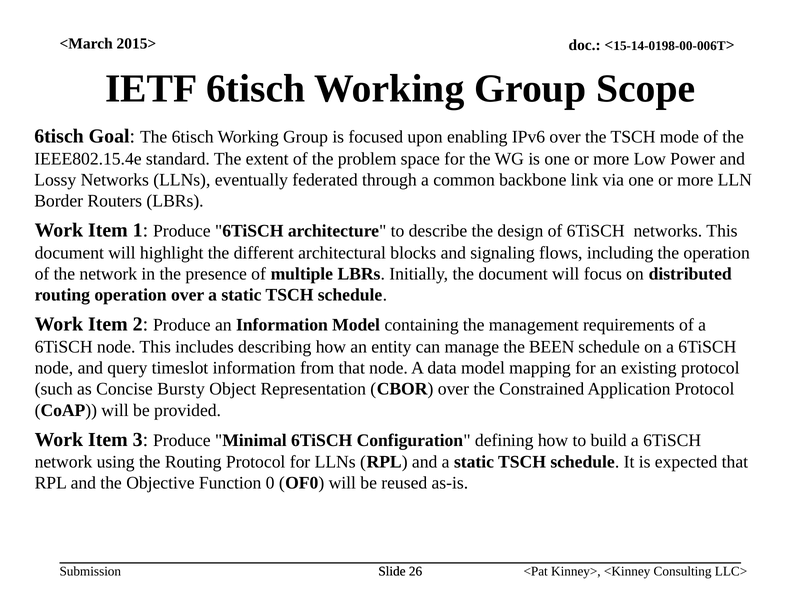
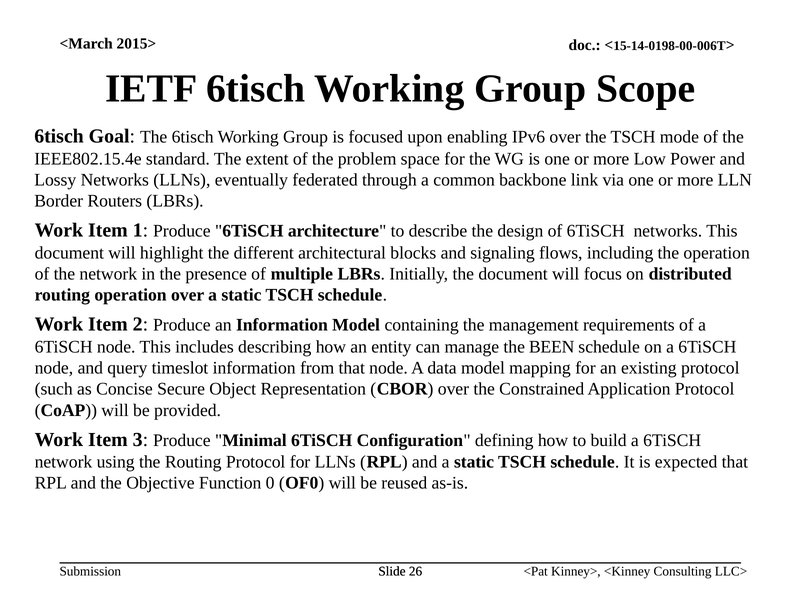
Bursty: Bursty -> Secure (181, 389)
